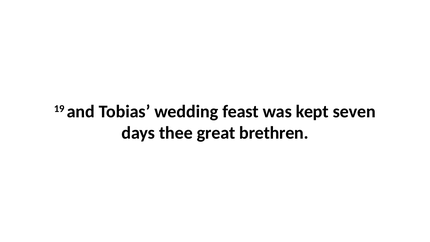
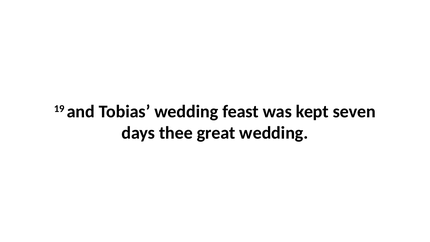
great brethren: brethren -> wedding (274, 133)
